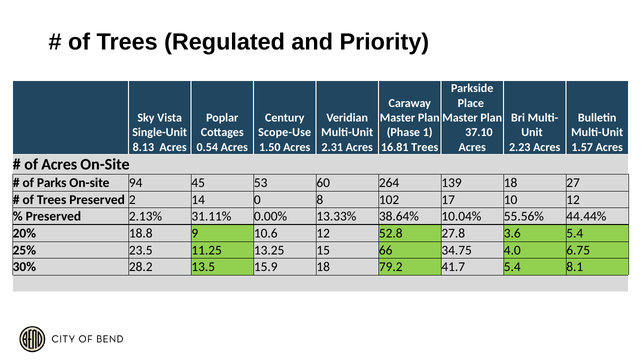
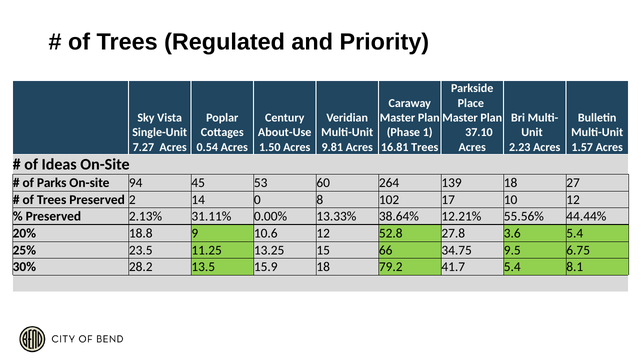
Scope-Use: Scope-Use -> About-Use (285, 132)
8.13: 8.13 -> 7.27 (143, 147)
2.31: 2.31 -> 9.81 (332, 147)
of Acres: Acres -> Ideas (59, 164)
10.04%: 10.04% -> 12.21% (461, 216)
4.0: 4.0 -> 9.5 (512, 250)
